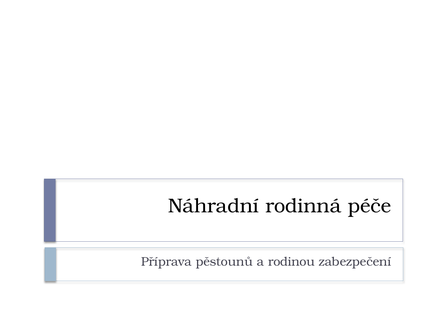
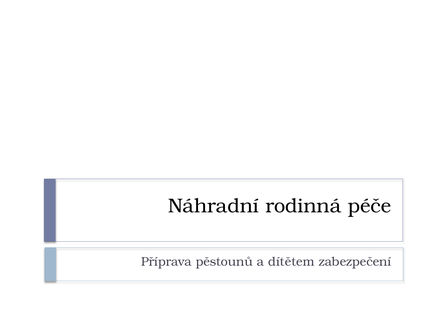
rodinou: rodinou -> dítětem (291, 262)
